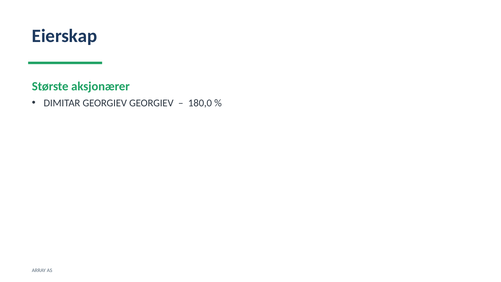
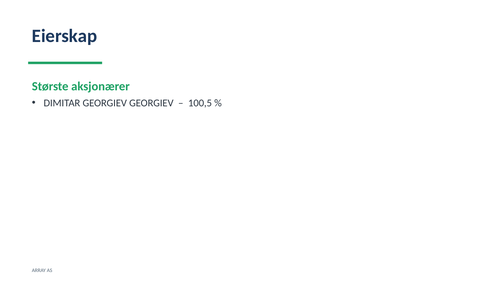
180,0: 180,0 -> 100,5 (200, 103)
